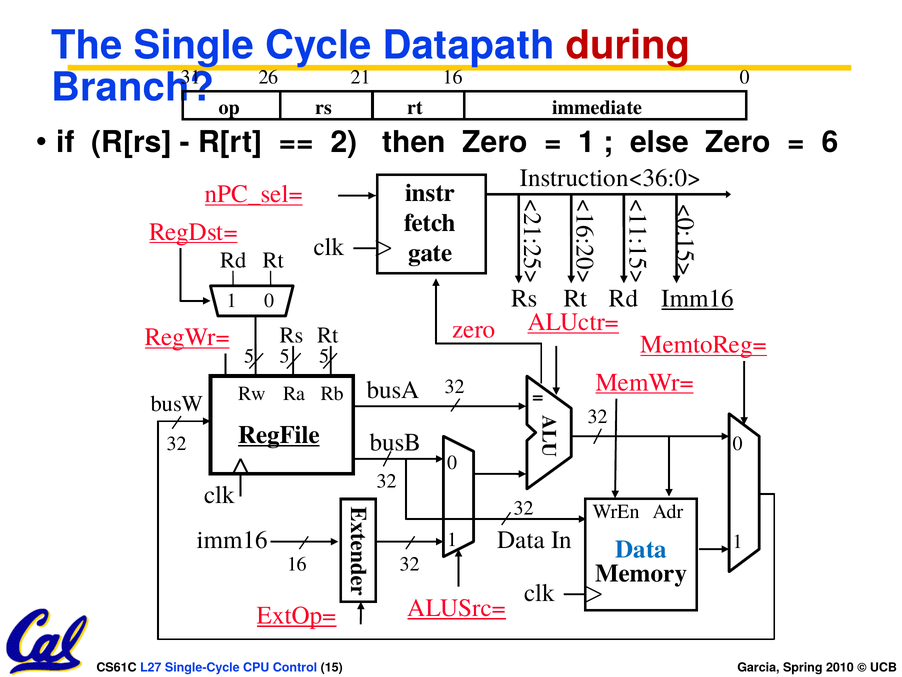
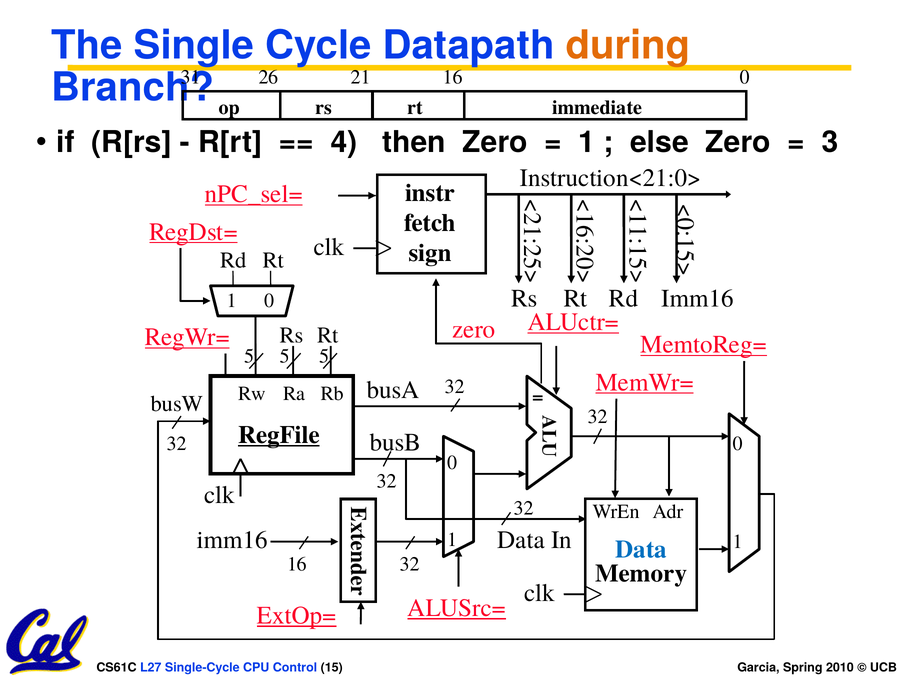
during colour: red -> orange (628, 45)
2: 2 -> 4 (344, 142)
6: 6 -> 3 (830, 142)
Instruction<36:0>: Instruction<36:0> -> Instruction<21:0> (611, 178)
gate: gate -> sign (430, 253)
Imm16 underline: present -> none (698, 298)
